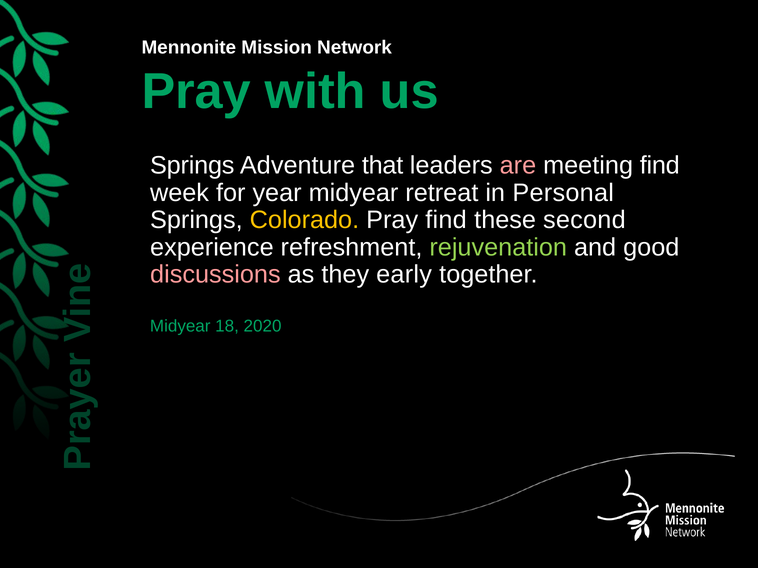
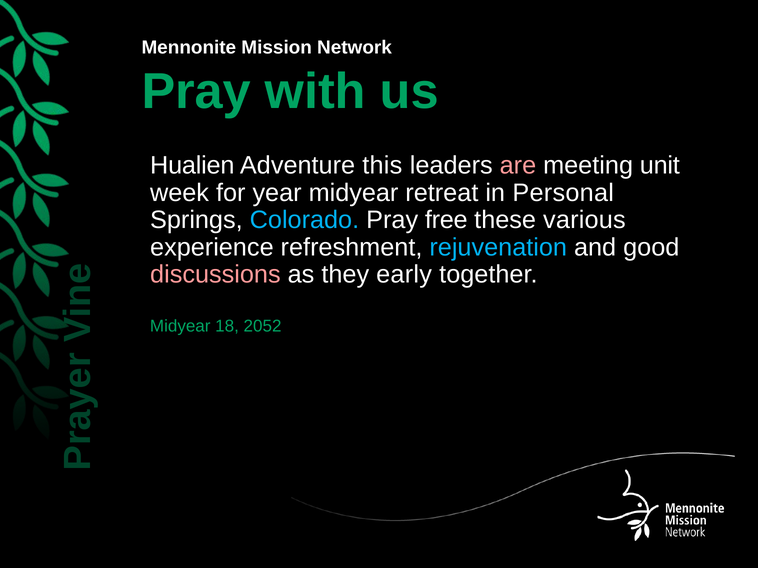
Springs: Springs -> Hualien (192, 166)
that: that -> this (382, 166)
meeting find: find -> unit (660, 166)
Colorado colour: yellow -> light blue (304, 220)
Pray find: find -> free (446, 220)
second: second -> various (584, 220)
rejuvenation colour: light green -> light blue (498, 247)
2020: 2020 -> 2052 (263, 326)
